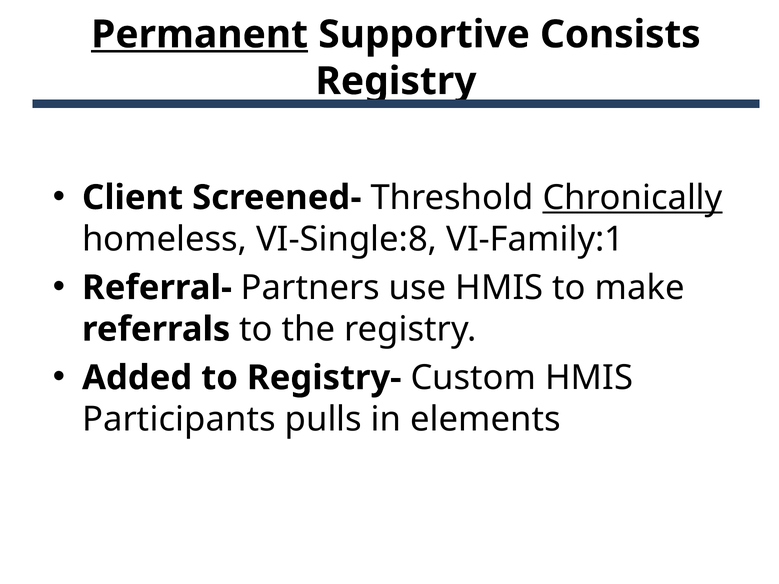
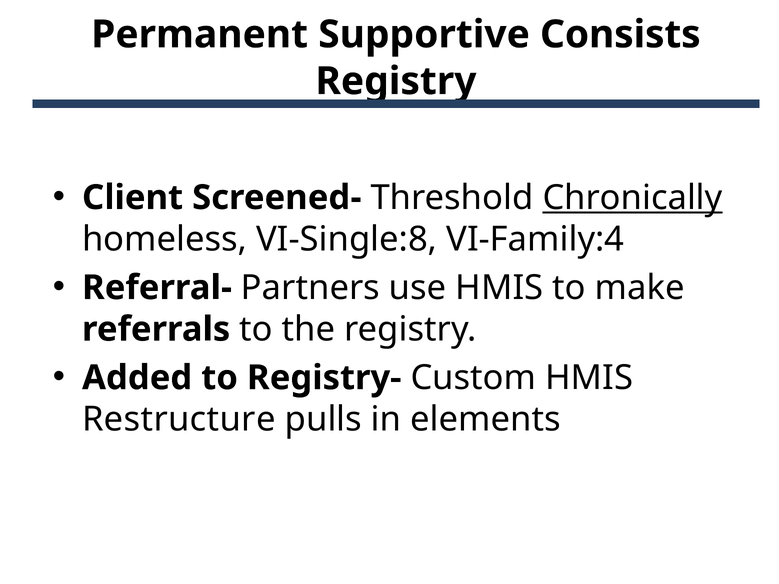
Permanent underline: present -> none (200, 35)
VI-Family:1: VI-Family:1 -> VI-Family:4 (535, 239)
Participants: Participants -> Restructure (179, 420)
